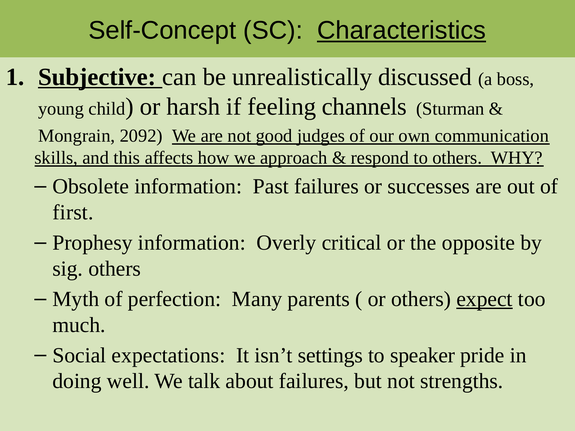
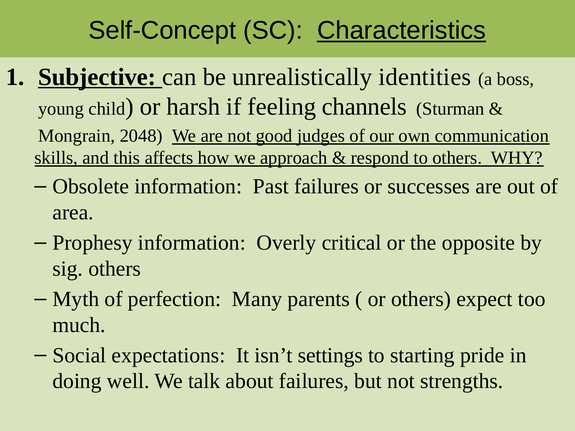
discussed: discussed -> identities (425, 77)
2092: 2092 -> 2048 (141, 136)
first: first -> area (73, 213)
expect underline: present -> none (485, 299)
speaker: speaker -> starting (422, 355)
